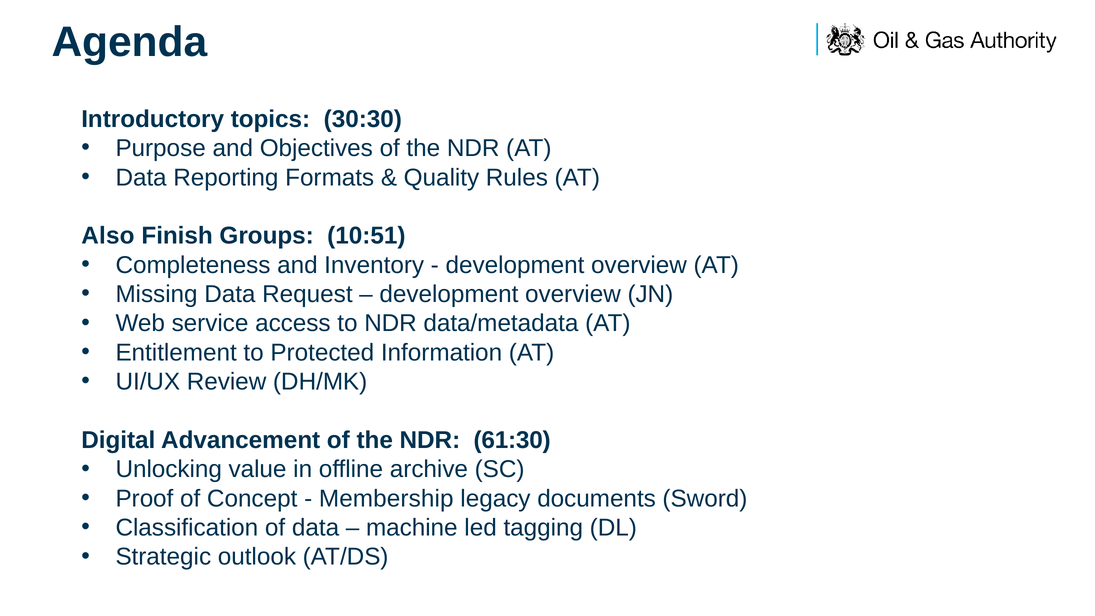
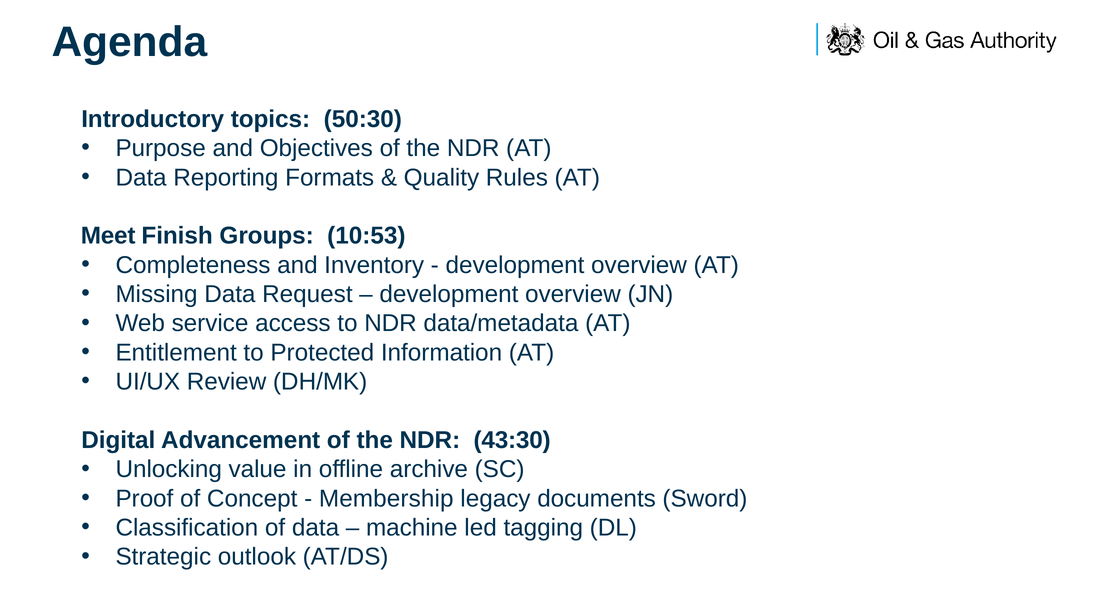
30:30: 30:30 -> 50:30 (363, 119)
Also: Also -> Meet (108, 236)
10:51: 10:51 -> 10:53 (366, 236)
61:30: 61:30 -> 43:30 (512, 440)
